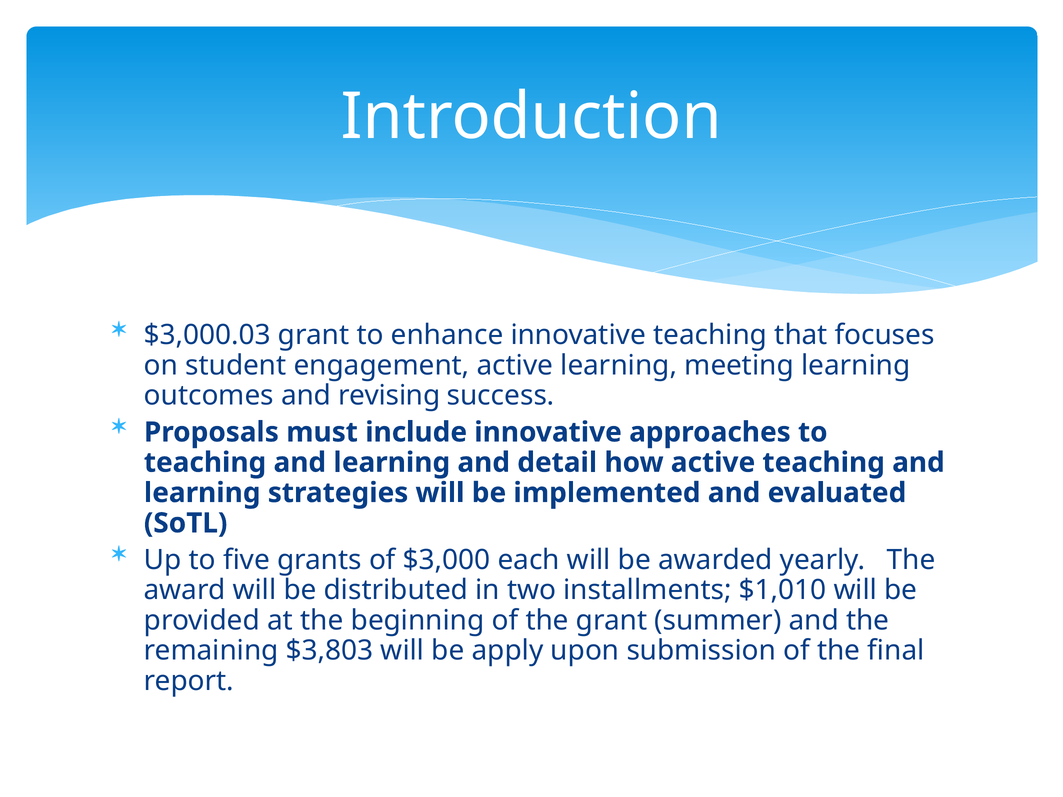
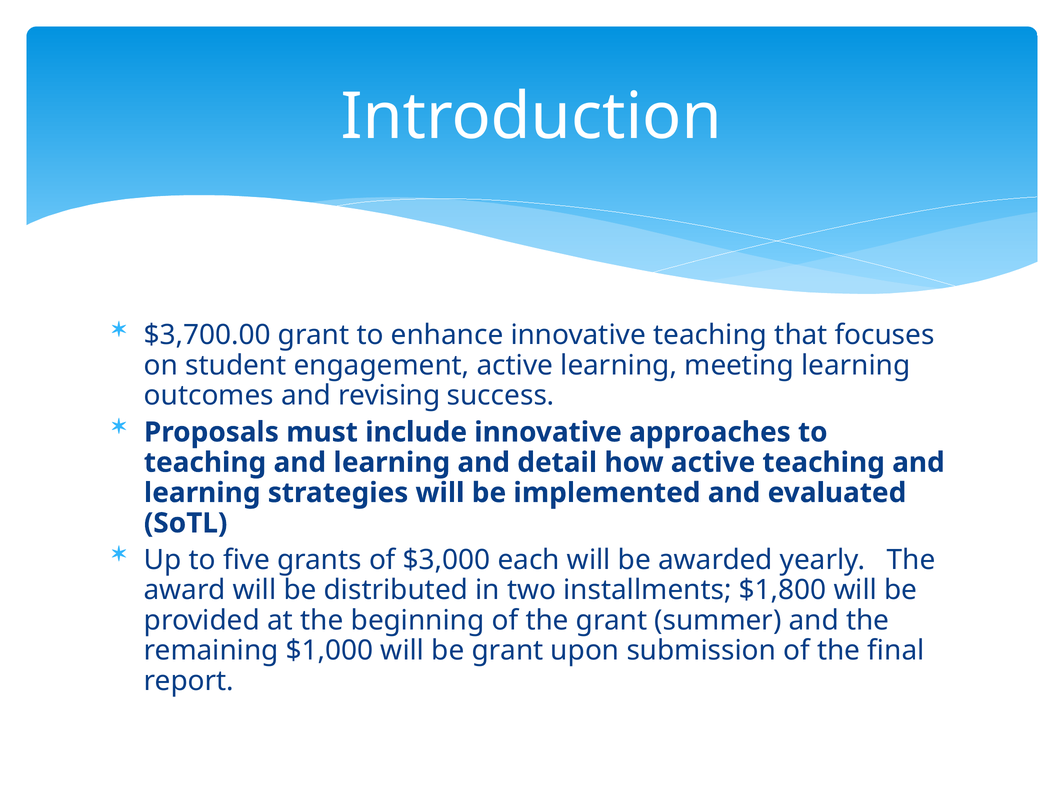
$3,000.03: $3,000.03 -> $3,700.00 (207, 335)
$1,010: $1,010 -> $1,800 (783, 590)
$3,803: $3,803 -> $1,000 (330, 651)
be apply: apply -> grant (508, 651)
